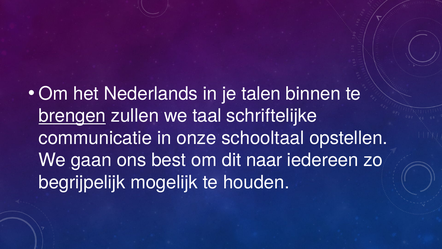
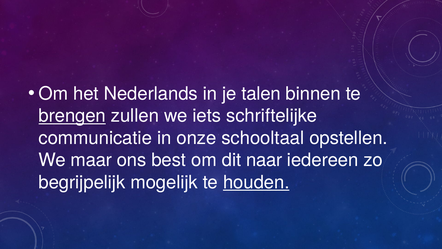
taal: taal -> iets (207, 116)
gaan: gaan -> maar (91, 160)
houden underline: none -> present (256, 182)
